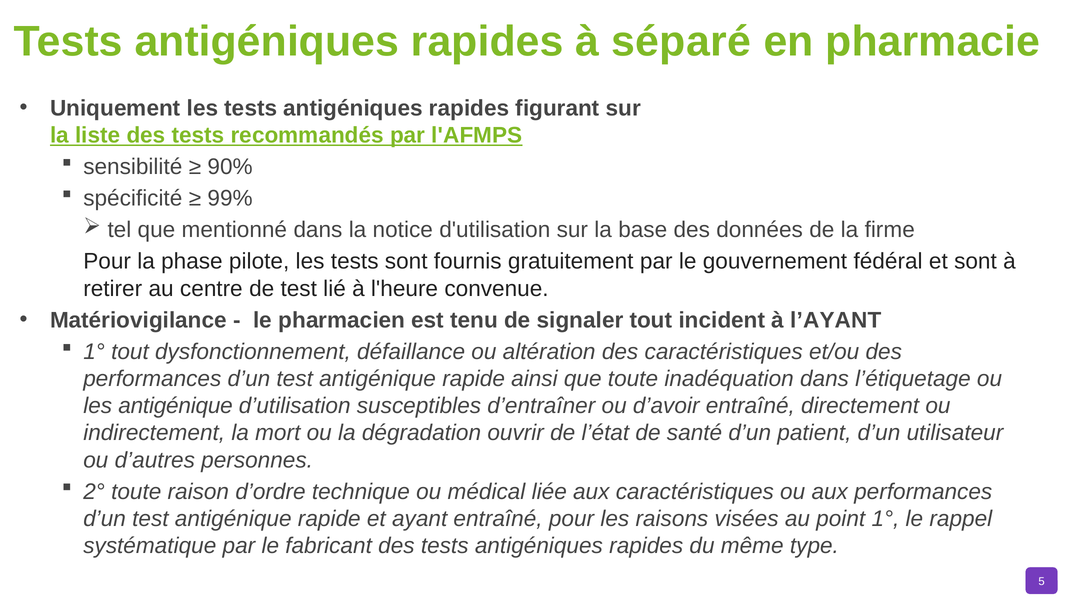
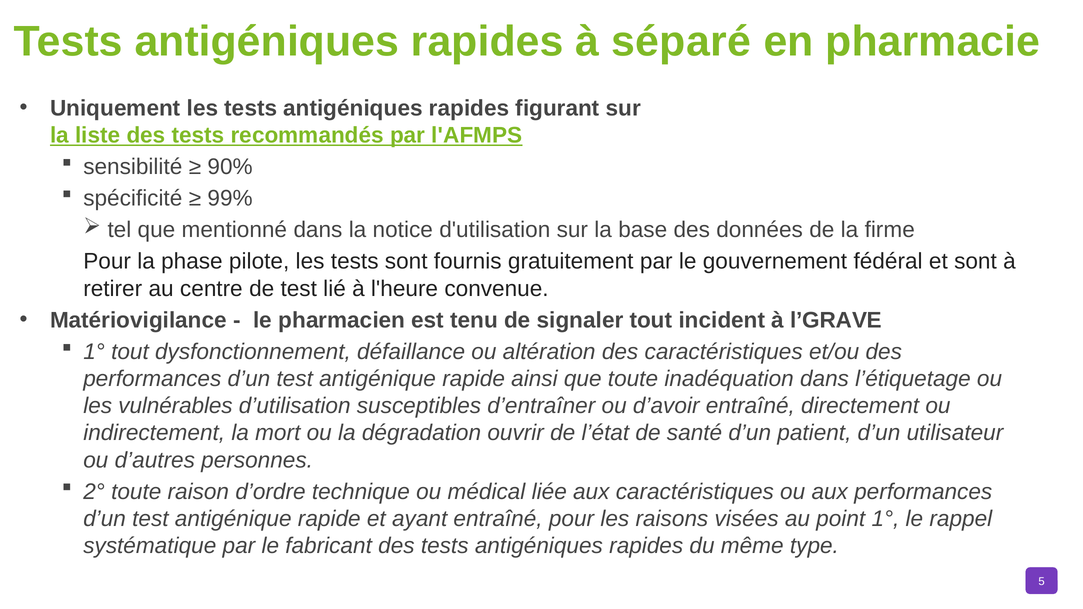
l’AYANT: l’AYANT -> l’GRAVE (836, 320)
les antigénique: antigénique -> vulnérables (175, 406)
